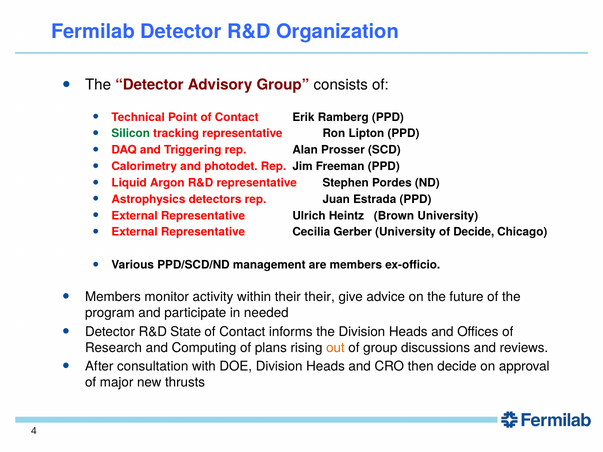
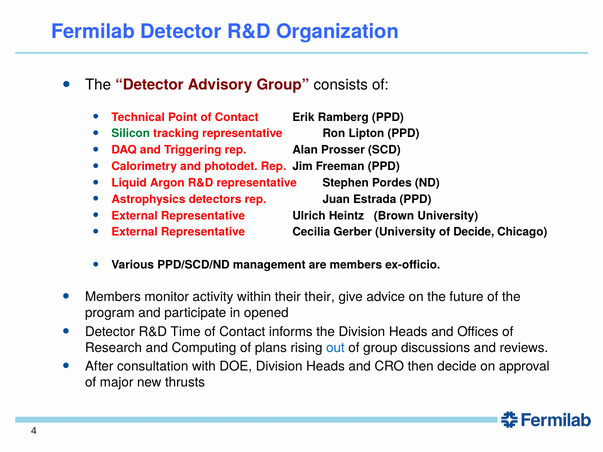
needed: needed -> opened (266, 313)
State: State -> Time (186, 332)
out colour: orange -> blue (335, 348)
